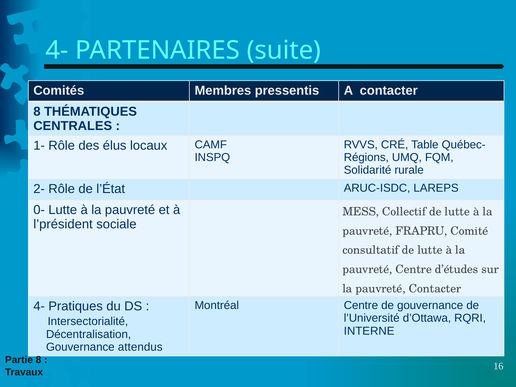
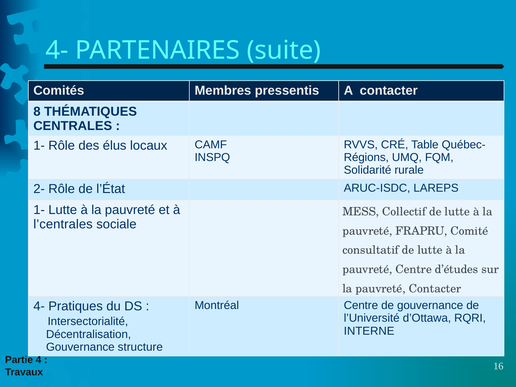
0-: 0- -> 1- (39, 210)
l’président: l’président -> l’centrales (63, 224)
attendus: attendus -> structure (140, 347)
Partie 8: 8 -> 4 (38, 360)
